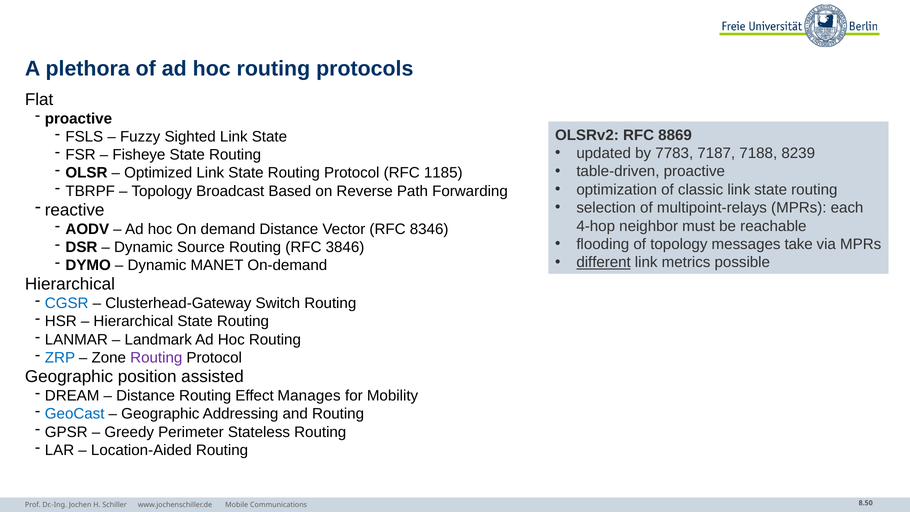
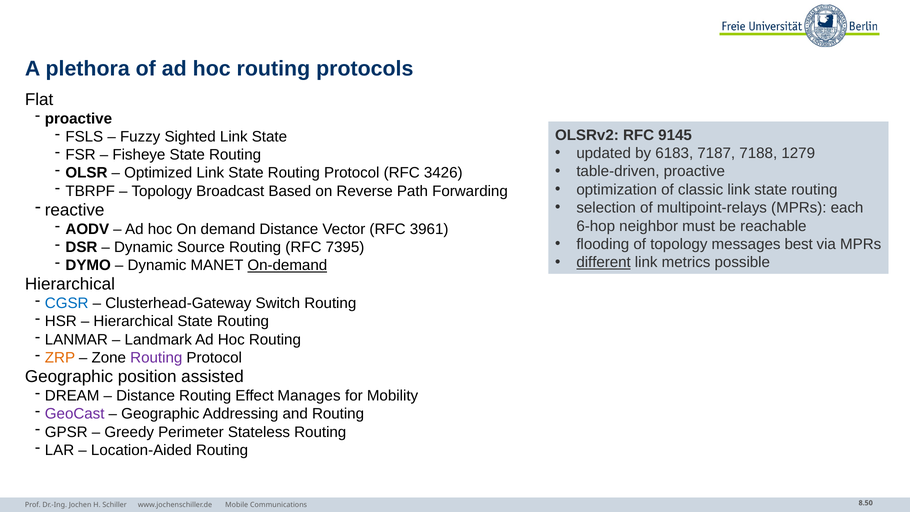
8869: 8869 -> 9145 (675, 135)
7783: 7783 -> 6183 (674, 153)
8239: 8239 -> 1279 (798, 153)
1185: 1185 -> 3426 (443, 173)
4-hop: 4-hop -> 6-hop (596, 226)
8346: 8346 -> 3961 (429, 229)
take: take -> best (799, 244)
3846: 3846 -> 7395 (345, 247)
On-demand underline: none -> present (287, 265)
ZRP colour: blue -> orange (60, 358)
GeoCast colour: blue -> purple (75, 414)
